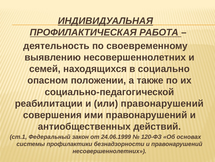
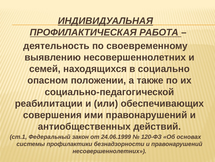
или правонарушений: правонарушений -> обеспечивающих (162, 103)
